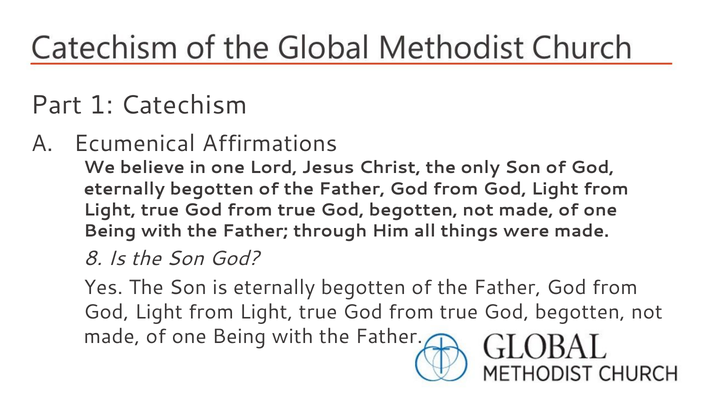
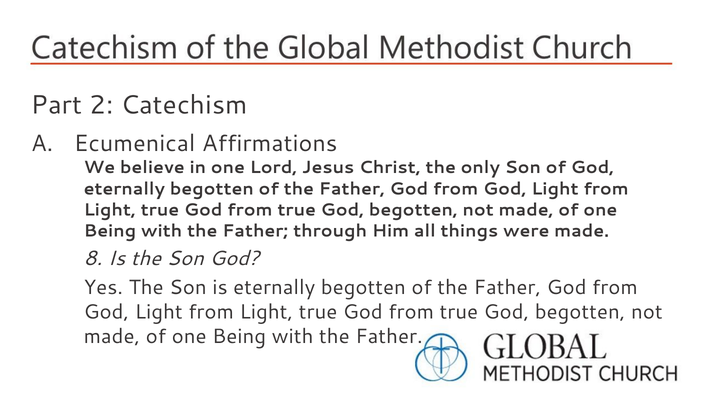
1: 1 -> 2 (101, 105)
